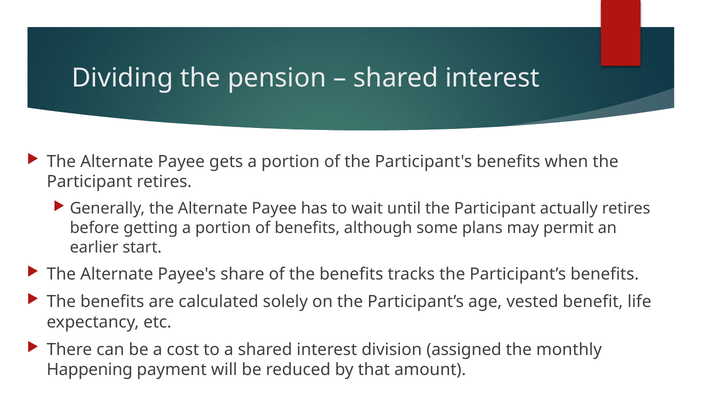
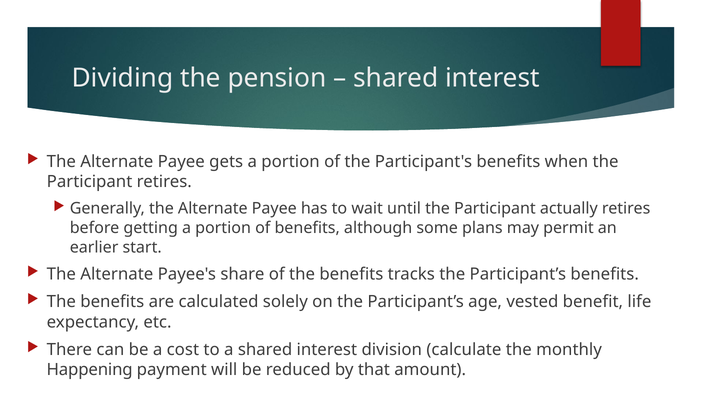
assigned: assigned -> calculate (464, 349)
